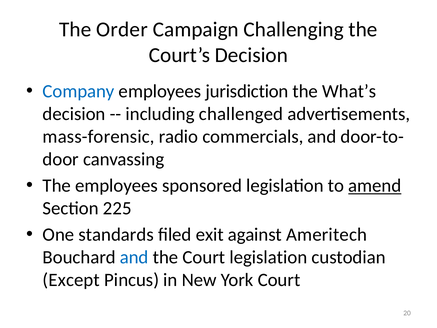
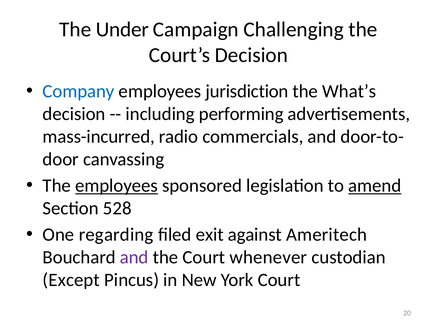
Order: Order -> Under (122, 30)
challenged: challenged -> performing (241, 114)
mass-forensic: mass-forensic -> mass-incurred (99, 136)
employees underline: none -> present (117, 186)
225: 225 -> 528 (117, 208)
standards: standards -> regarding (116, 235)
and colour: blue -> purple (134, 257)
Court legislation: legislation -> whenever (268, 257)
